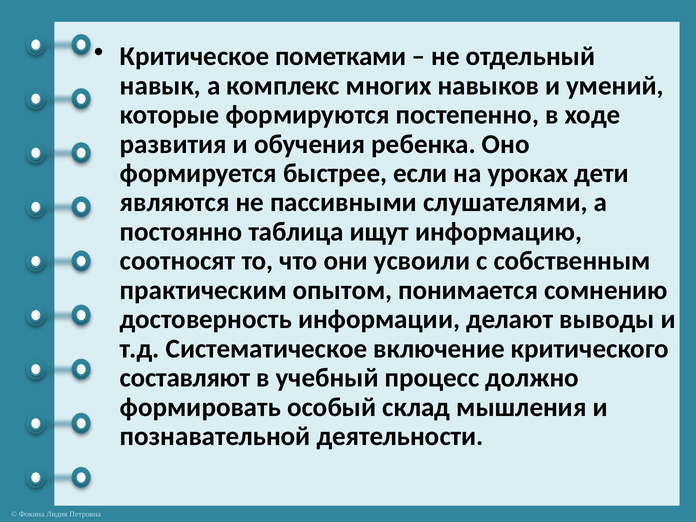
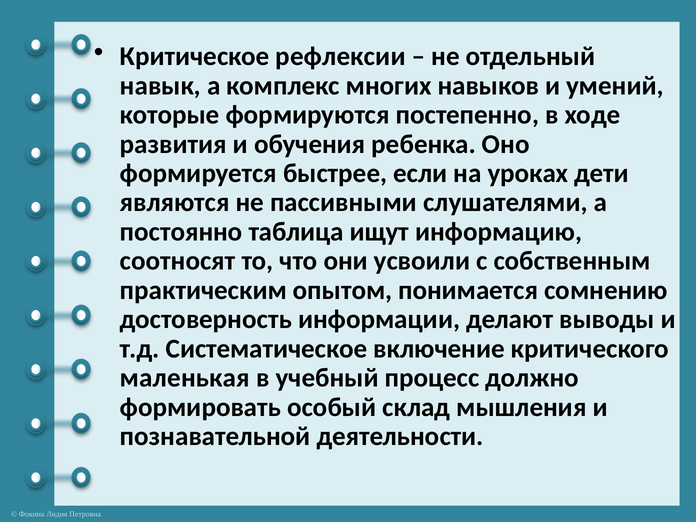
пометками: пометками -> рефлексии (341, 56)
составляют: составляют -> маленькая (185, 378)
